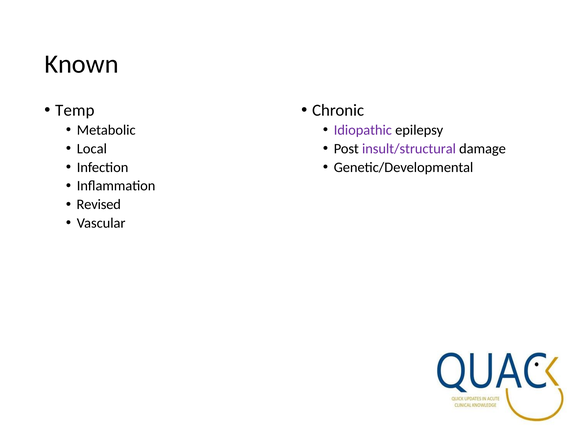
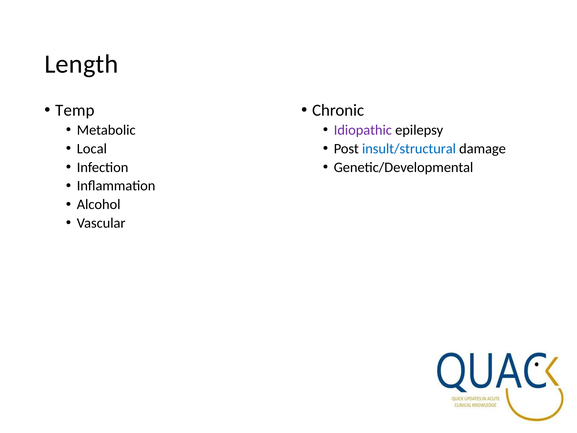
Known: Known -> Length (81, 64)
insult/structural colour: purple -> blue (409, 149)
Revised: Revised -> Alcohol (99, 204)
